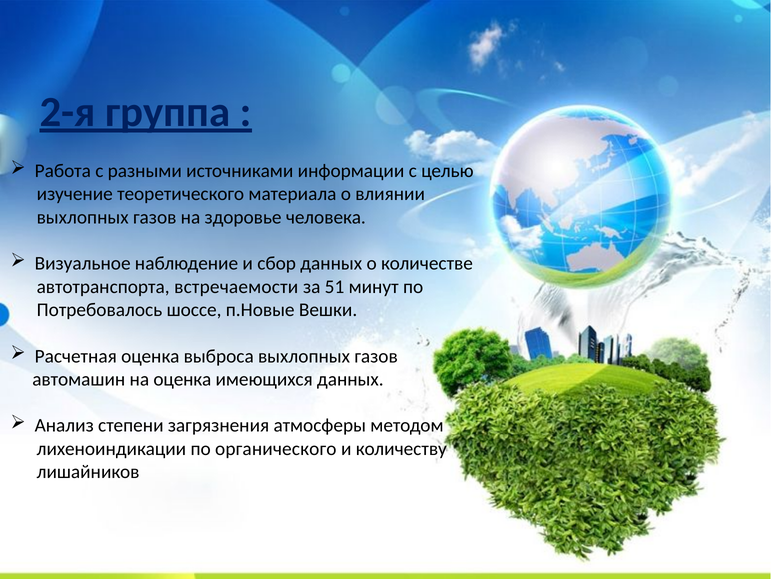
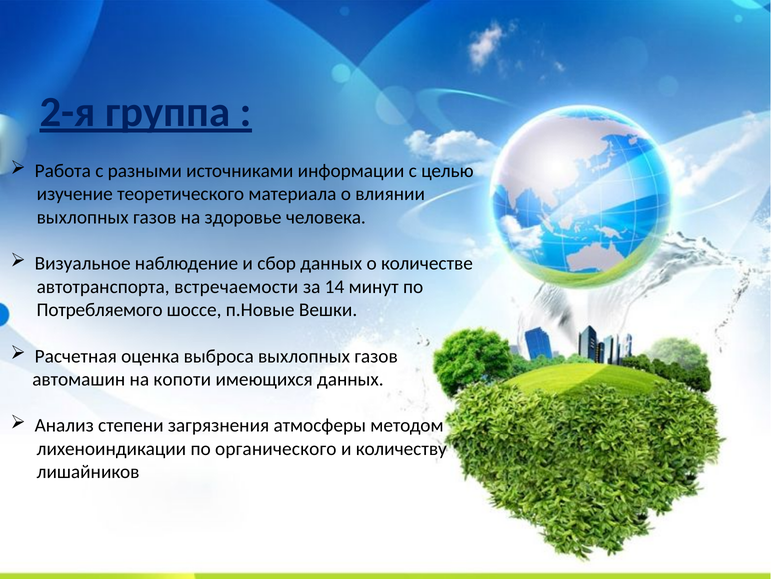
51: 51 -> 14 (335, 287)
Потребовалось: Потребовалось -> Потребляемого (100, 310)
на оценка: оценка -> копоти (182, 379)
